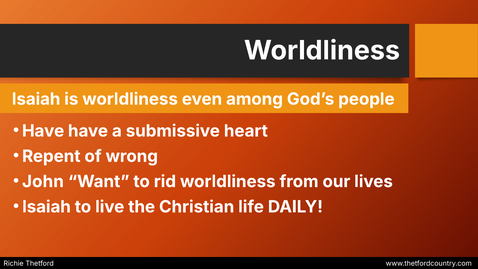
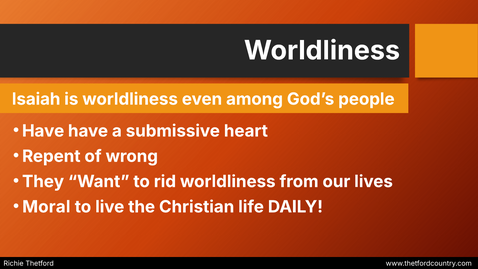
John: John -> They (43, 181)
Isaiah: Isaiah -> Moral (46, 207)
